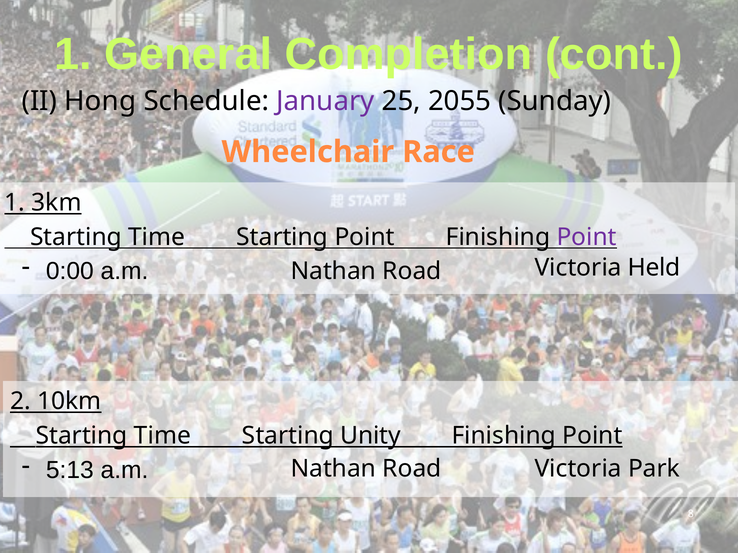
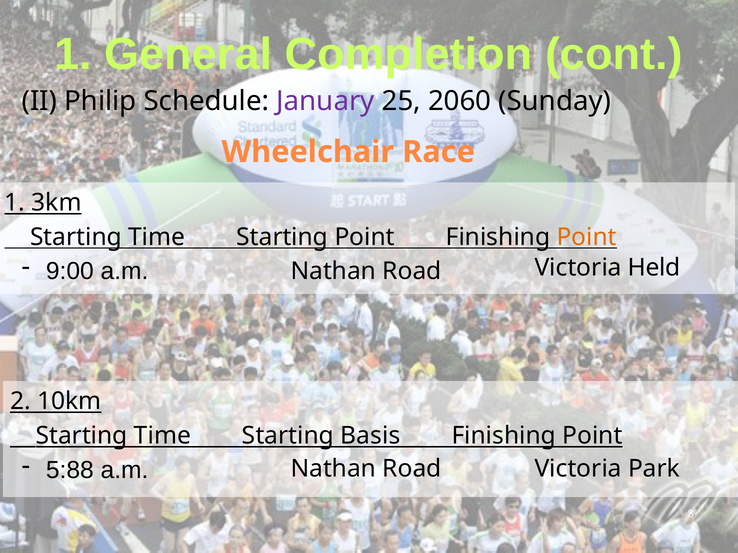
Hong: Hong -> Philip (100, 101)
2055: 2055 -> 2060 (460, 101)
Point colour: purple -> orange (587, 237)
0:00: 0:00 -> 9:00 (70, 272)
Unity: Unity -> Basis (370, 436)
5:13: 5:13 -> 5:88 (70, 471)
